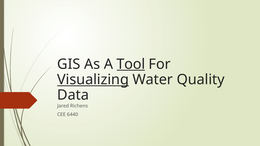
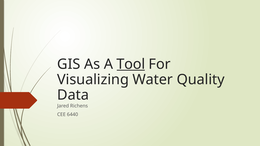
Visualizing underline: present -> none (93, 80)
